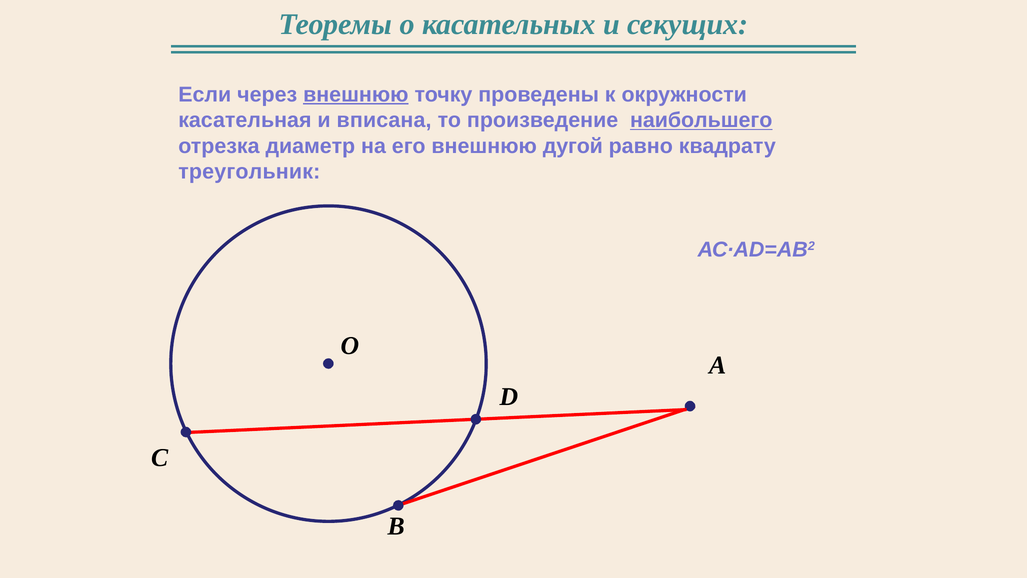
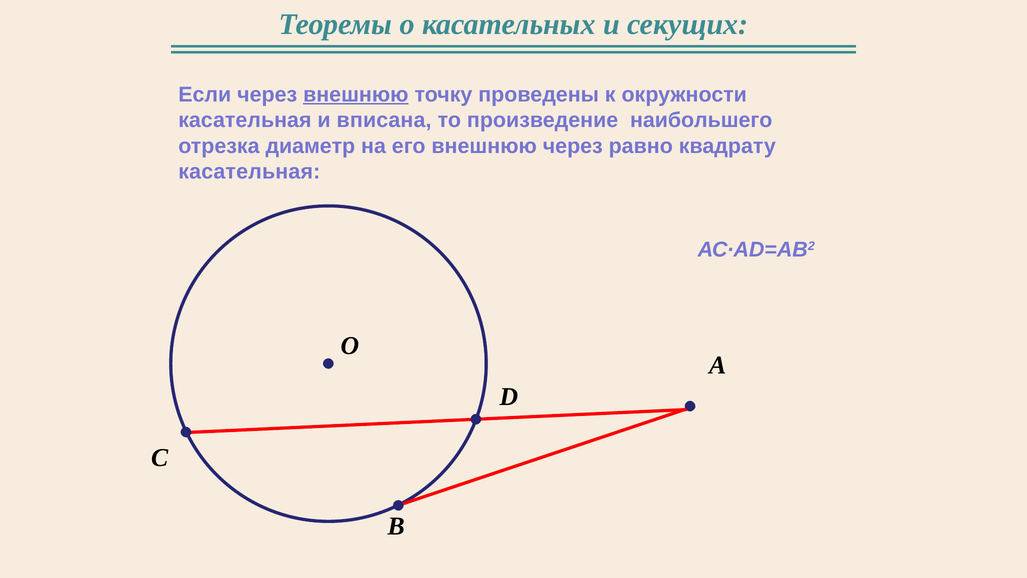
наибольшего underline: present -> none (701, 120)
внешнюю дугой: дугой -> через (573, 146)
треугольник: треугольник -> касательная (249, 172)
